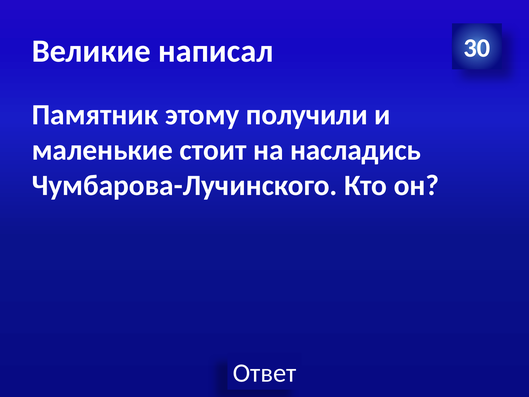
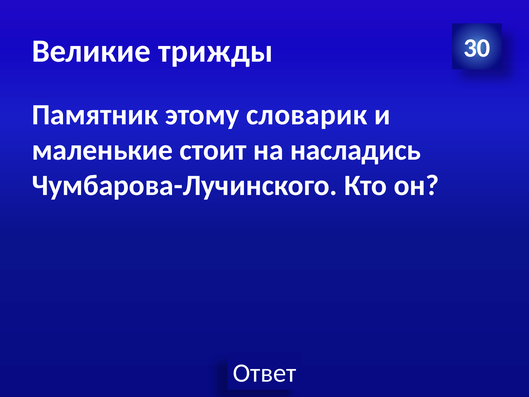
написал: написал -> трижды (216, 51)
получили: получили -> словарик (307, 115)
